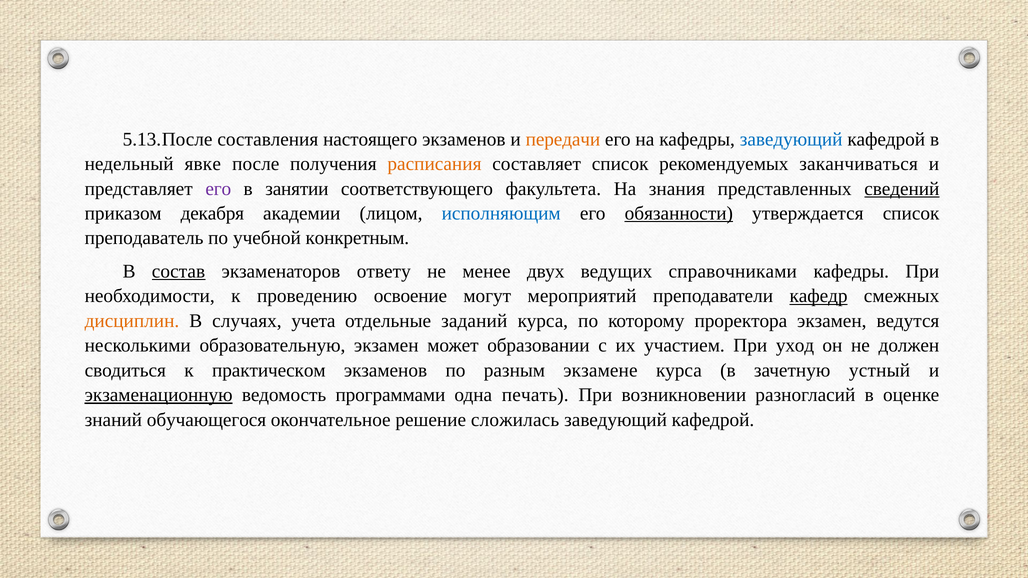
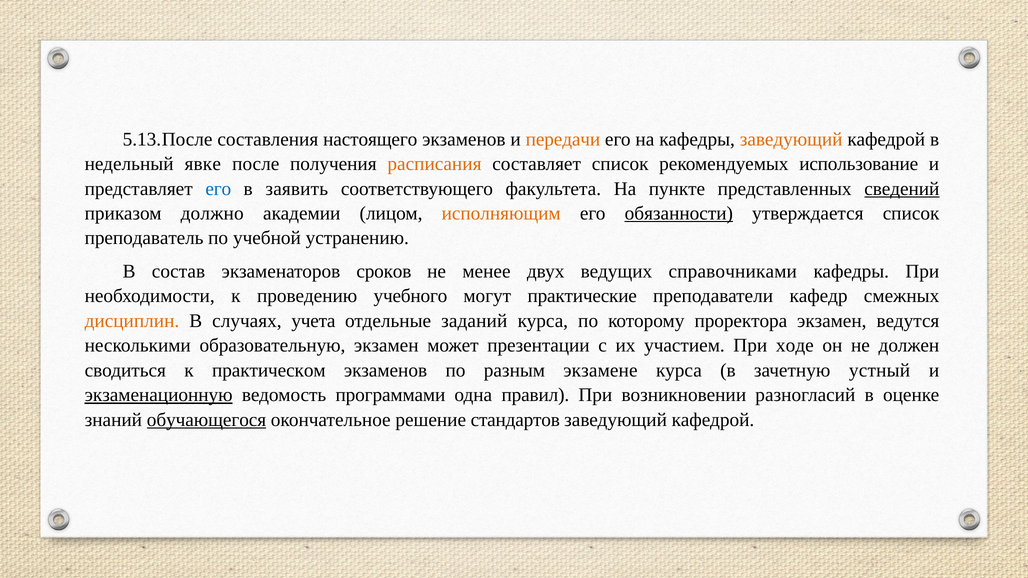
заведующий colour: blue -> orange (791, 139)
заканчиваться: заканчиваться -> использование (859, 164)
его colour: purple -> blue (218, 189)
занятии: занятии -> заявить (297, 189)
знания: знания -> пункте (677, 189)
декабря: декабря -> должно (212, 213)
исполняющим colour: blue -> orange (501, 213)
конкретным: конкретным -> устранению (357, 238)
состав underline: present -> none (178, 271)
ответу: ответу -> сроков (384, 271)
освоение: освоение -> учебного (410, 296)
мероприятий: мероприятий -> практические (582, 296)
кафедр underline: present -> none (819, 296)
образовании: образовании -> презентации (538, 346)
уход: уход -> ходе (795, 346)
печать: печать -> правил (535, 395)
обучающегося underline: none -> present (207, 420)
сложилась: сложилась -> стандартов (515, 420)
